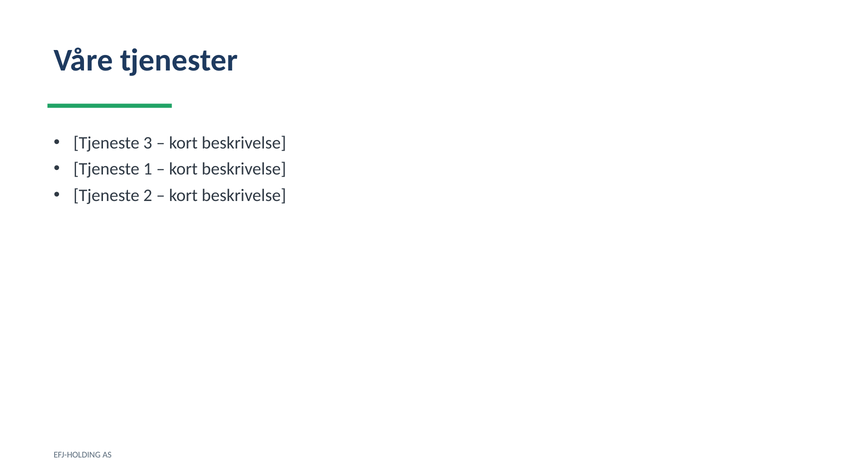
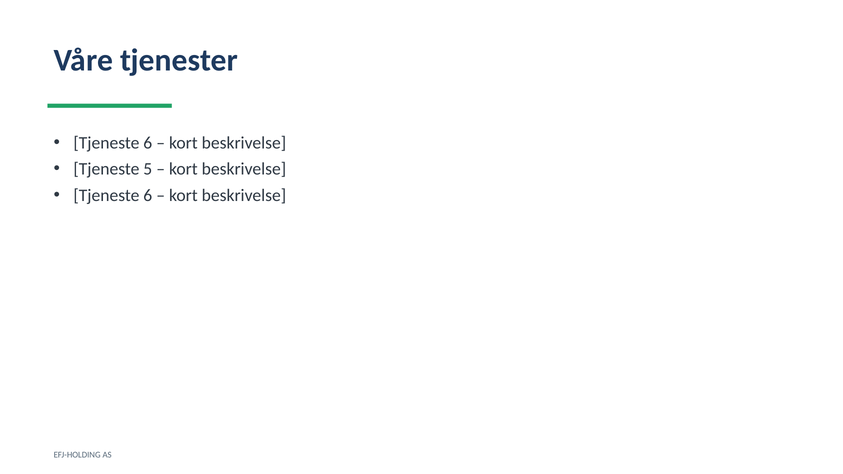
3: 3 -> 6 (148, 143)
1: 1 -> 5 (148, 169)
2: 2 -> 6 (148, 195)
